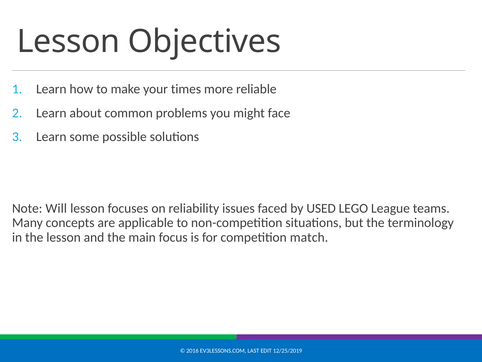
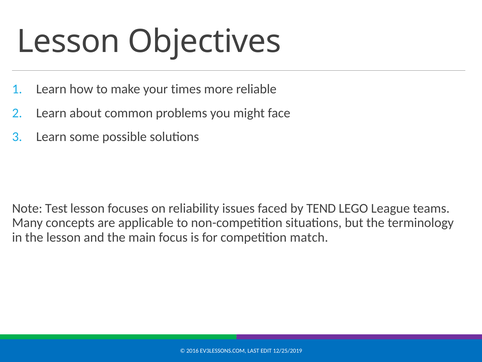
Will: Will -> Test (56, 208)
USED: USED -> TEND (321, 208)
